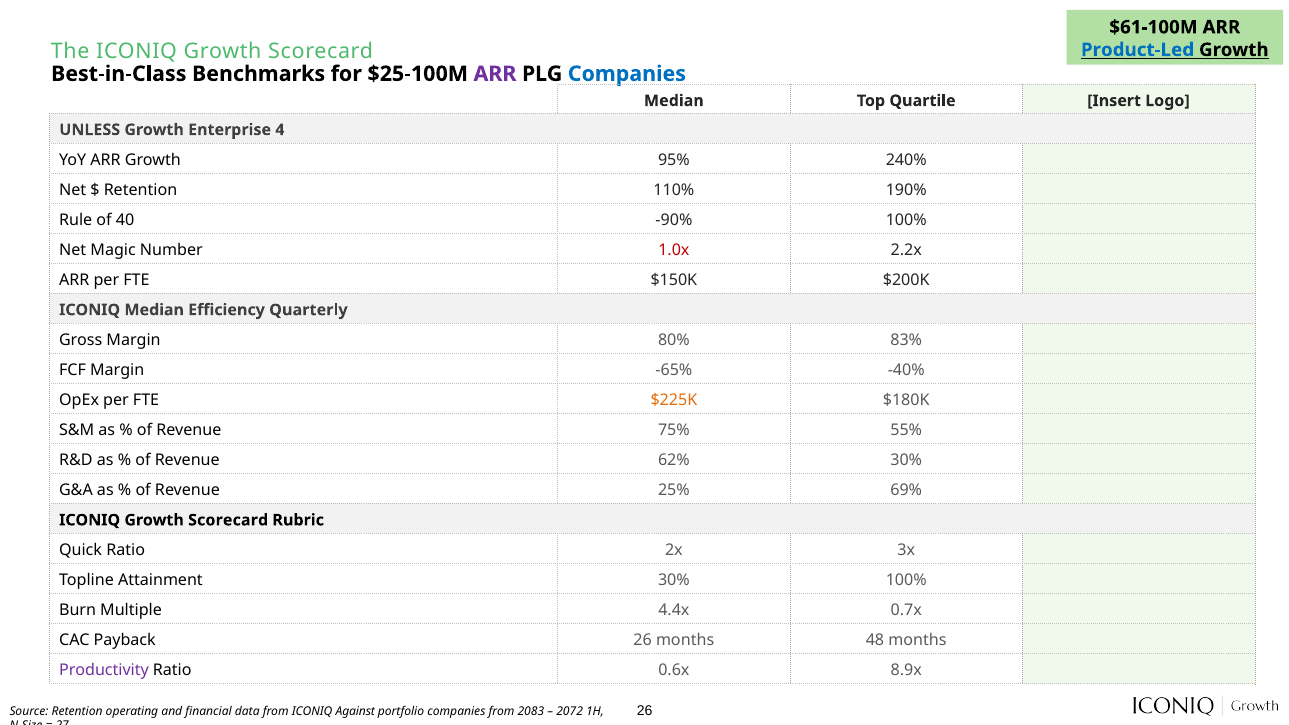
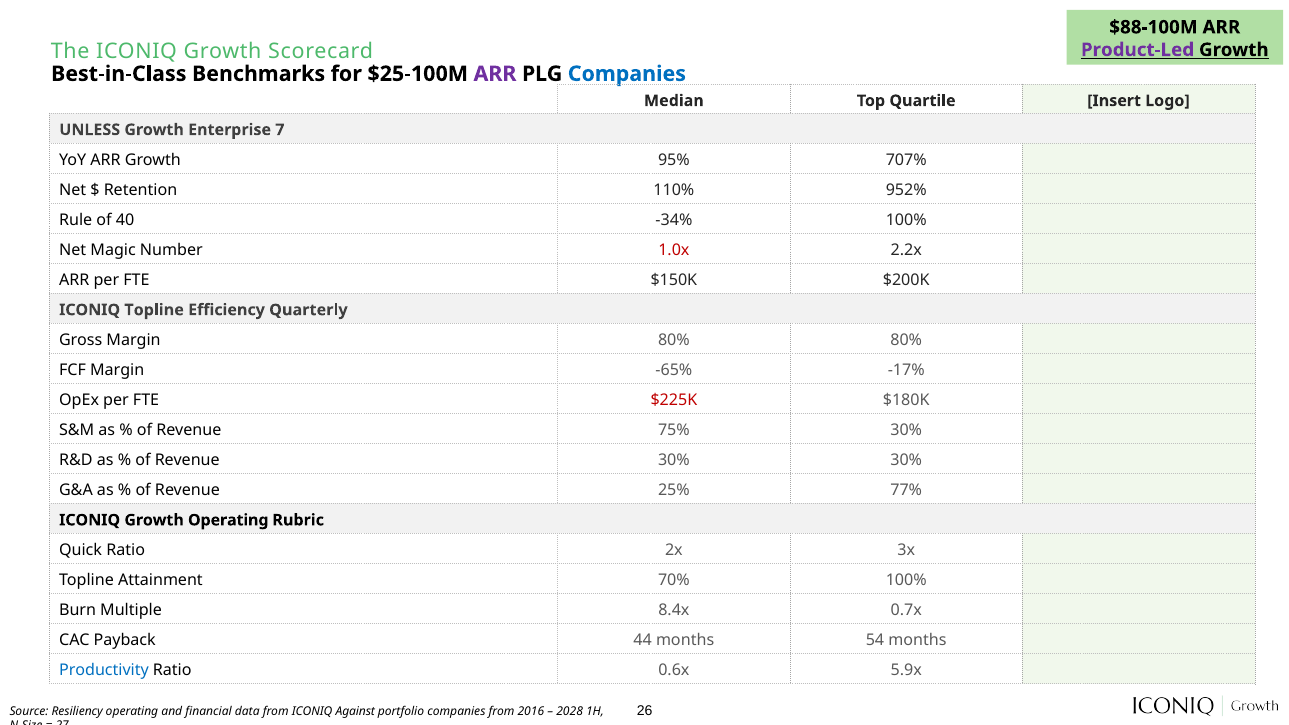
$61-100M: $61-100M -> $88-100M (1153, 27)
Product-Led colour: blue -> purple (1138, 50)
4: 4 -> 7 (280, 130)
240%: 240% -> 707% (906, 160)
190%: 190% -> 952% (906, 190)
-90%: -90% -> -34% (674, 220)
ICONIQ Median: Median -> Topline (154, 310)
80% 83%: 83% -> 80% (906, 340)
-40%: -40% -> -17% (906, 370)
$225K colour: orange -> red (674, 400)
75% 55%: 55% -> 30% (906, 430)
Revenue 62%: 62% -> 30% (674, 460)
69%: 69% -> 77% (906, 490)
Scorecard: Scorecard -> Operating (228, 520)
Attainment 30%: 30% -> 70% (674, 580)
4.4x: 4.4x -> 8.4x (674, 610)
Payback 26: 26 -> 44 (643, 640)
48: 48 -> 54 (875, 640)
Productivity colour: purple -> blue (104, 670)
8.9x: 8.9x -> 5.9x (906, 670)
Source Retention: Retention -> Resiliency (77, 711)
2083: 2083 -> 2016 (531, 711)
2072: 2072 -> 2028 (570, 711)
